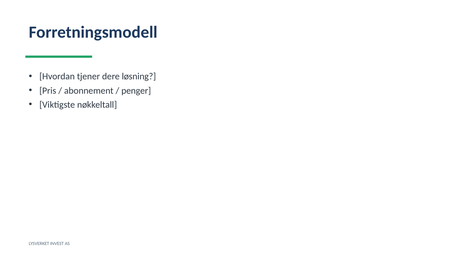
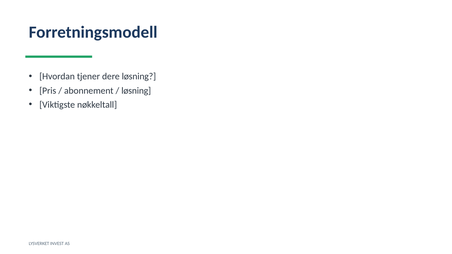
penger: penger -> løsning (136, 91)
